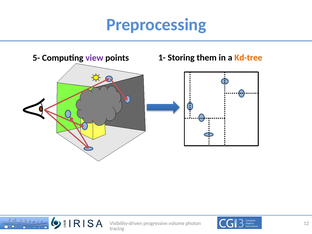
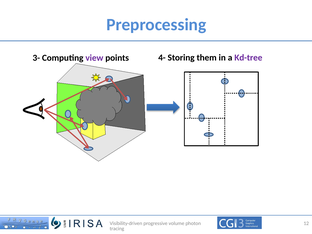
5-: 5- -> 3- (36, 58)
1-: 1- -> 4- (162, 58)
Kd-tree colour: orange -> purple (248, 58)
